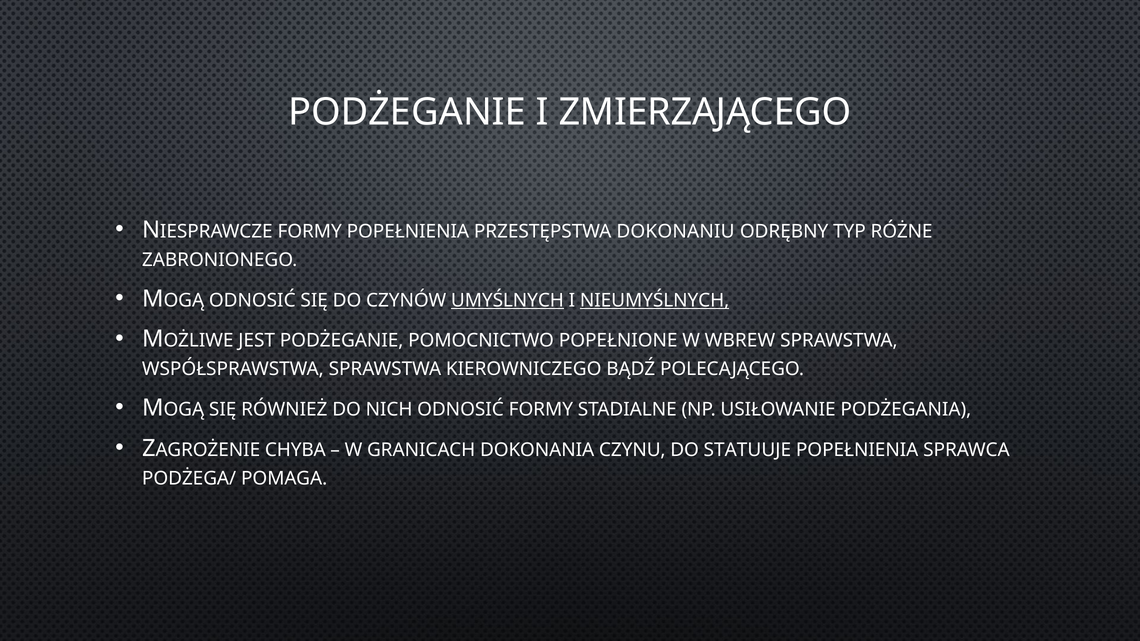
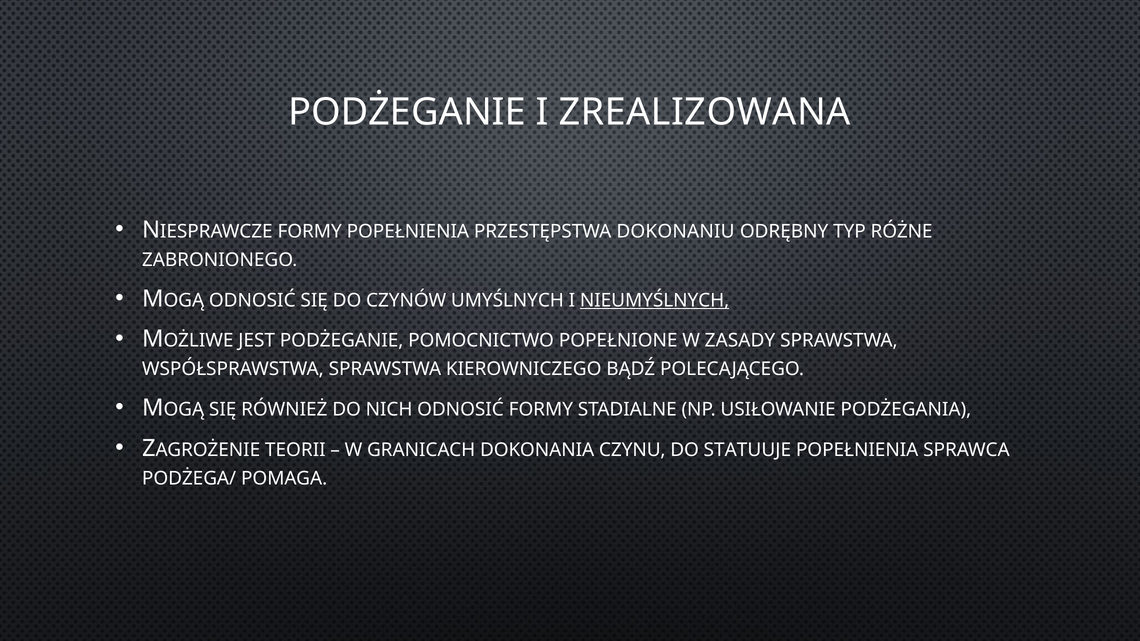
ZMIERZAJĄCEGO: ZMIERZAJĄCEGO -> ZREALIZOWANA (705, 112)
UMYŚLNYCH underline: present -> none (507, 300)
WBREW: WBREW -> ZASADY (740, 341)
CHYBA: CHYBA -> TEORII (295, 450)
